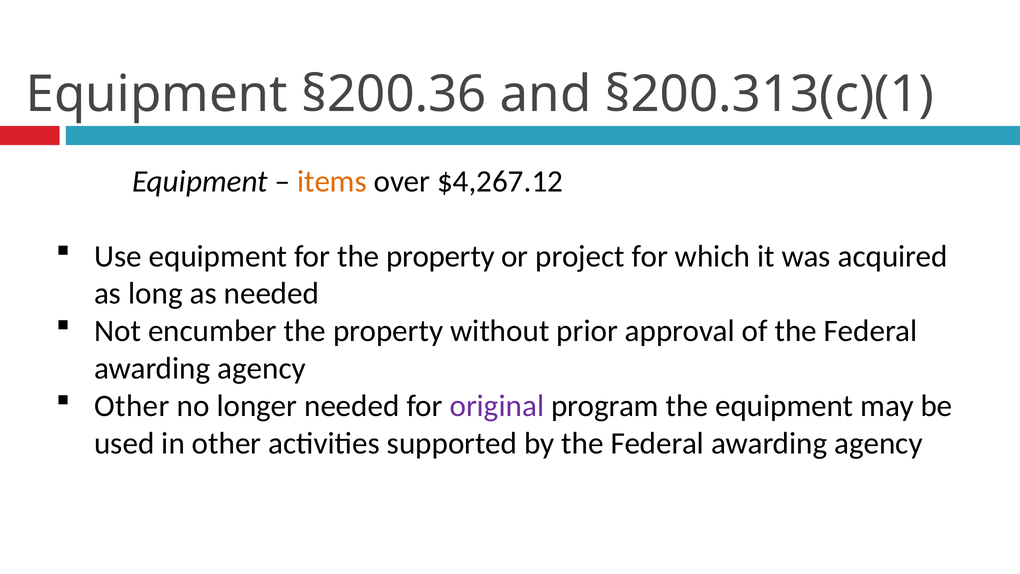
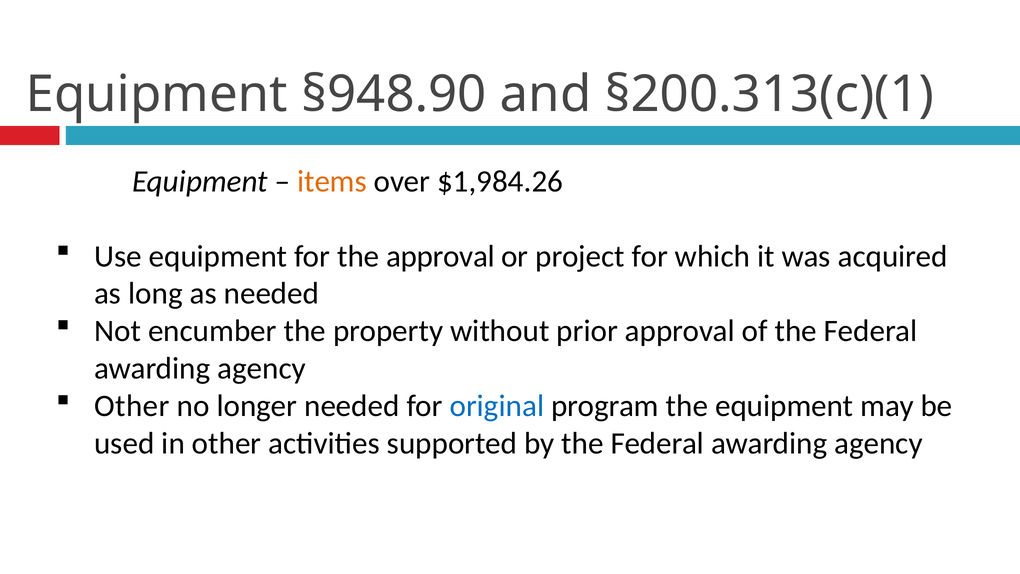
§200.36: §200.36 -> §948.90 (394, 94)
$4,267.12: $4,267.12 -> $1,984.26 (500, 181)
for the property: property -> approval (440, 256)
original colour: purple -> blue (497, 406)
